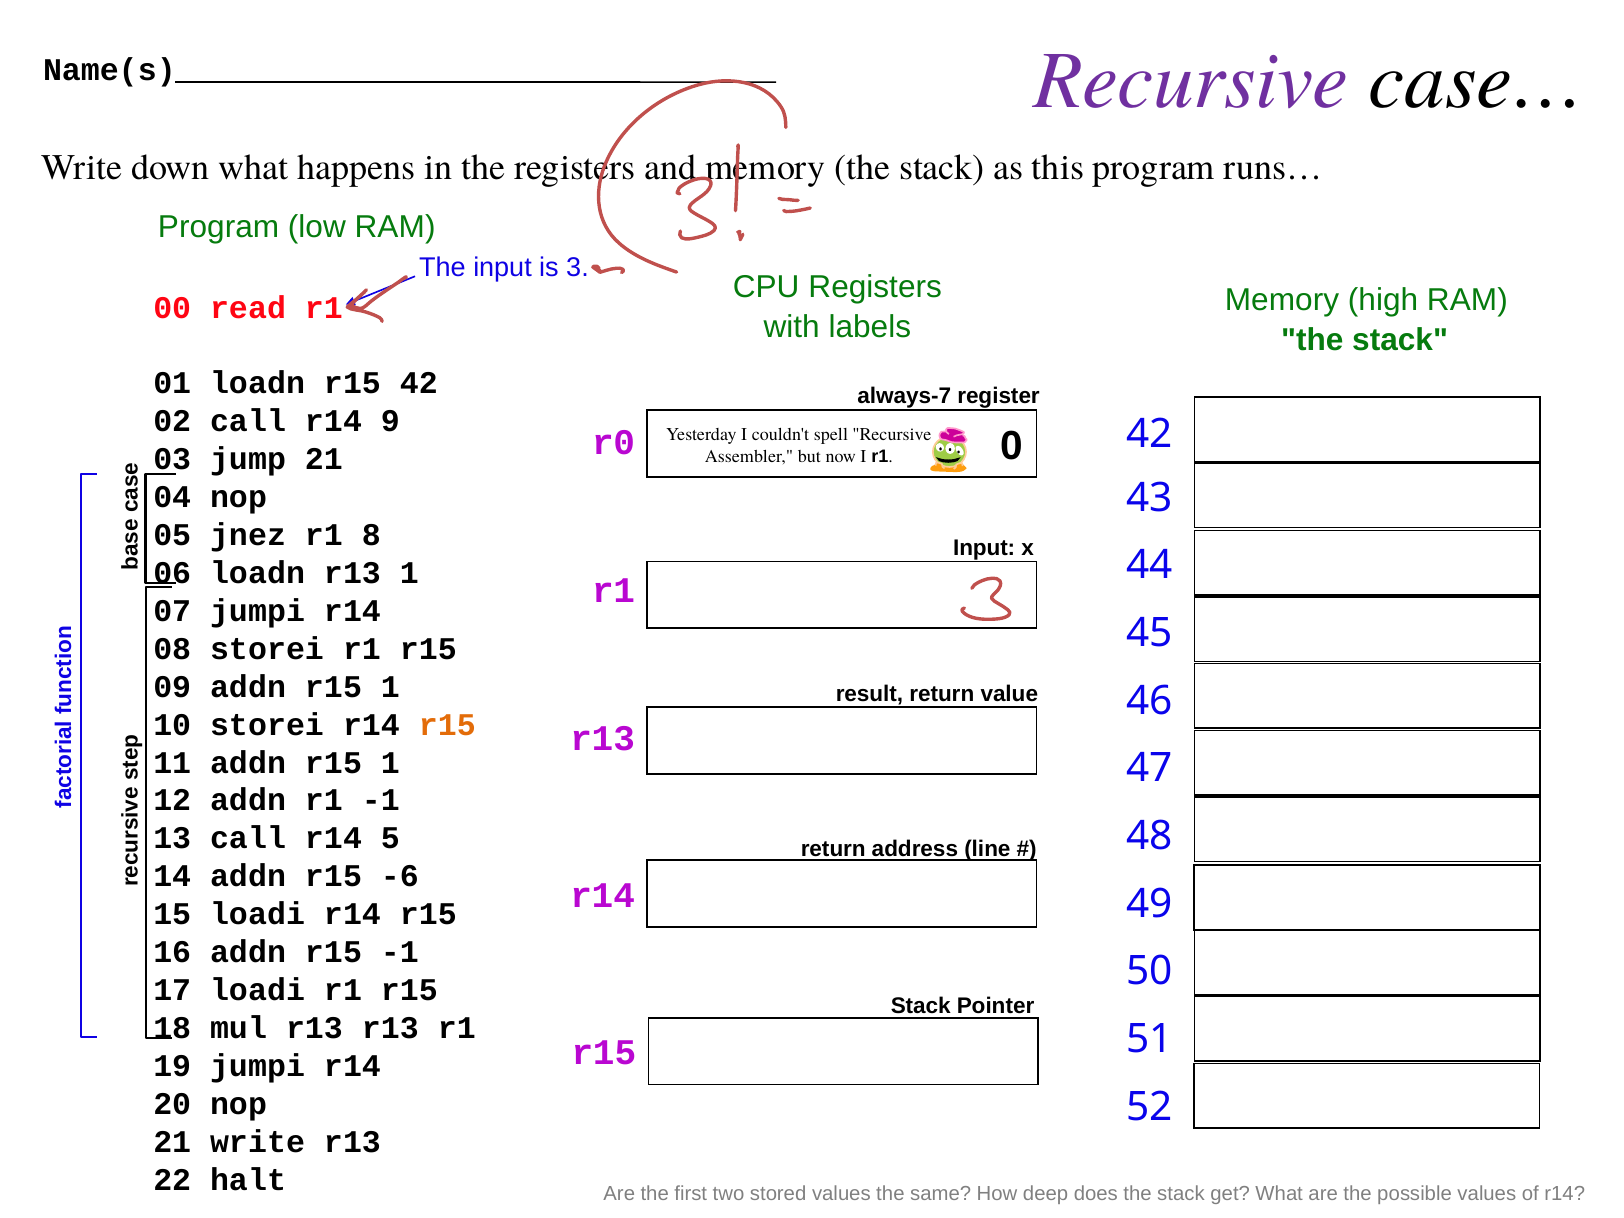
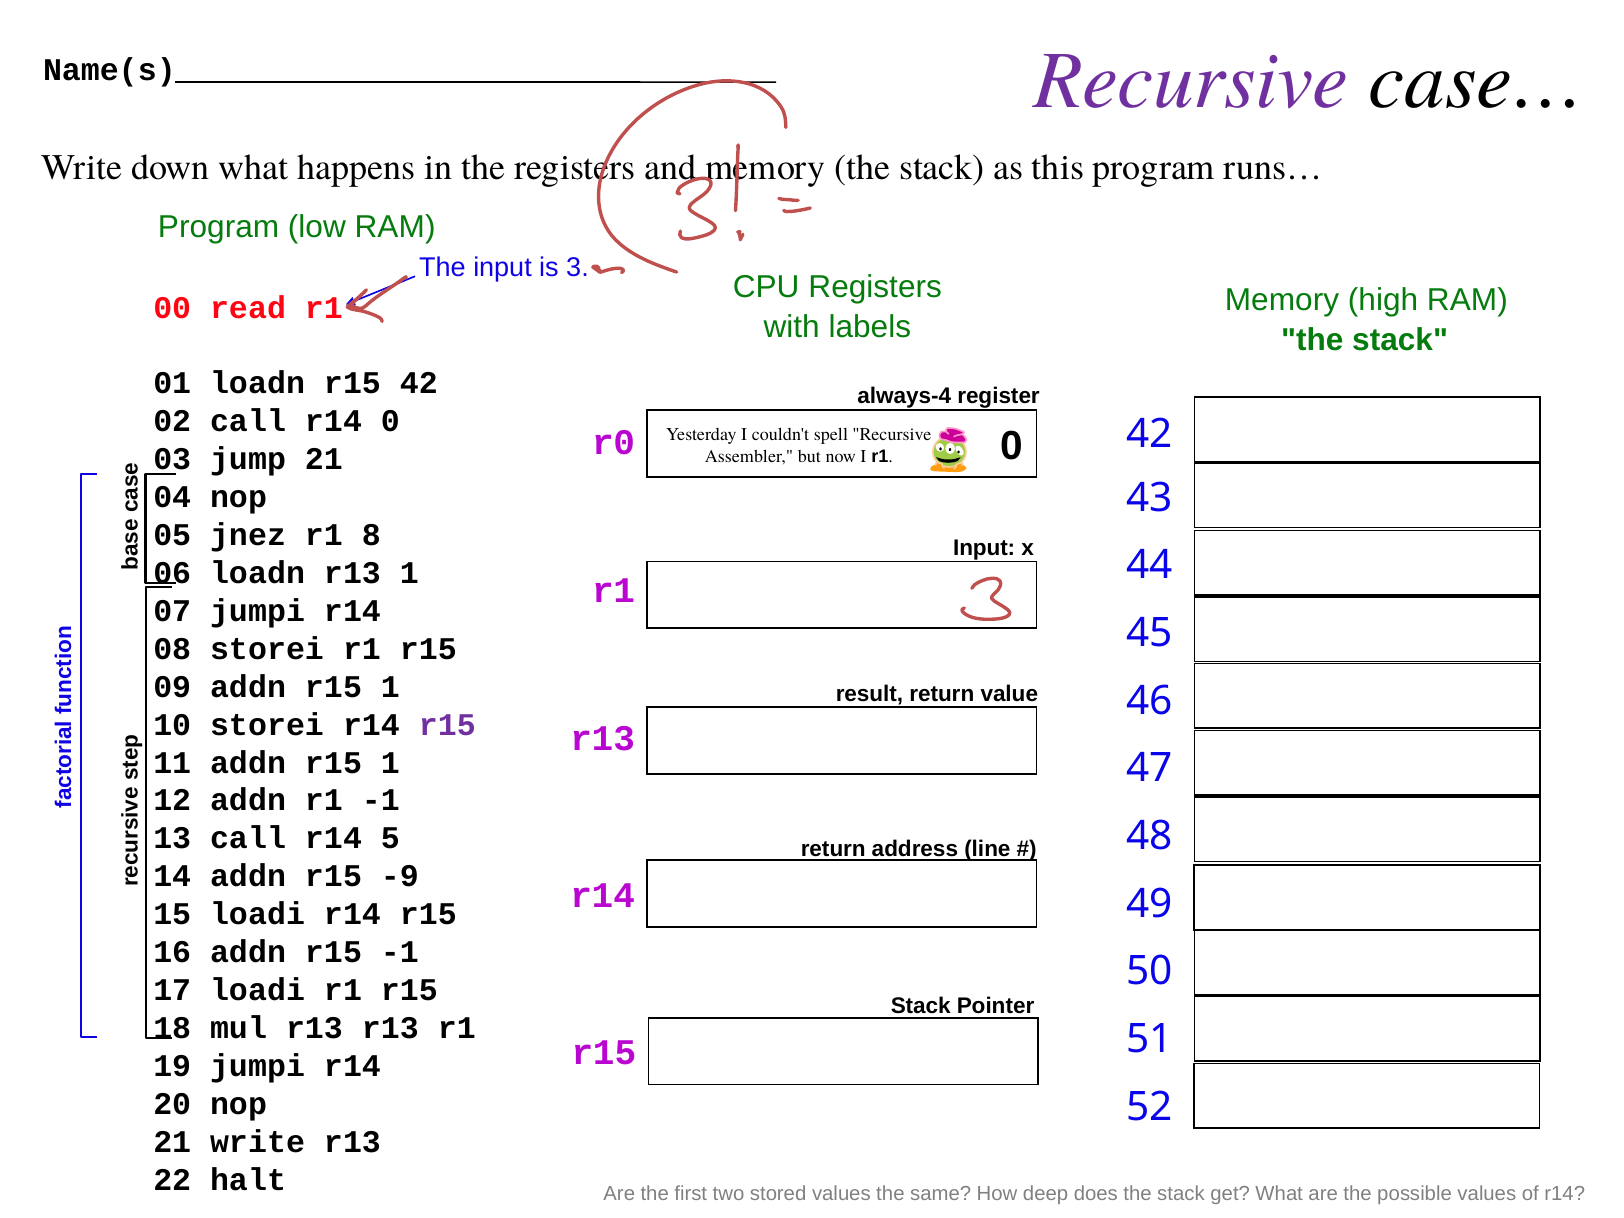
always-7: always-7 -> always-4 (904, 396)
r14 9: 9 -> 0 (390, 421)
r15 colour: orange -> purple (447, 725)
-6: -6 -> -9 (400, 876)
